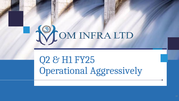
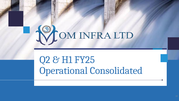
Aggressively: Aggressively -> Consolidated (116, 70)
